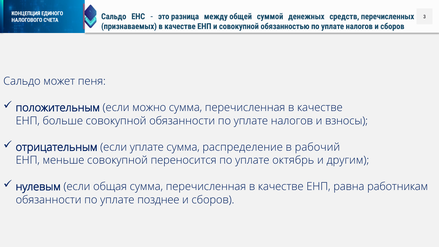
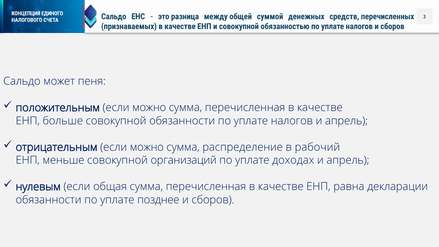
налогов и взносы: взносы -> апрель (347, 121)
отрицательным если уплате: уплате -> можно (147, 147)
переносится: переносится -> организаций (184, 160)
октябрь: октябрь -> доходах (293, 160)
другим: другим -> апрель (348, 160)
работникам: работникам -> декларации (398, 187)
